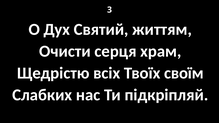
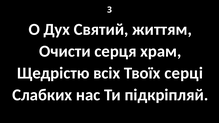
своїм: своїм -> серці (184, 73)
